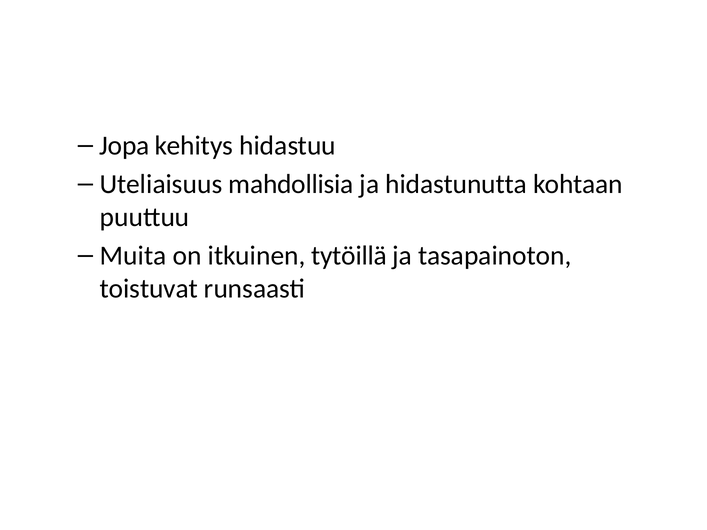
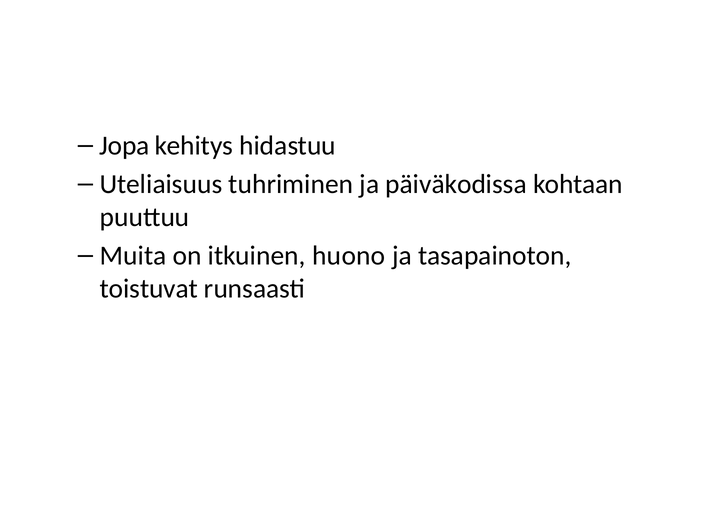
mahdollisia: mahdollisia -> tuhriminen (291, 184)
hidastunutta: hidastunutta -> päiväkodissa (456, 184)
tytöillä: tytöillä -> huono (349, 256)
